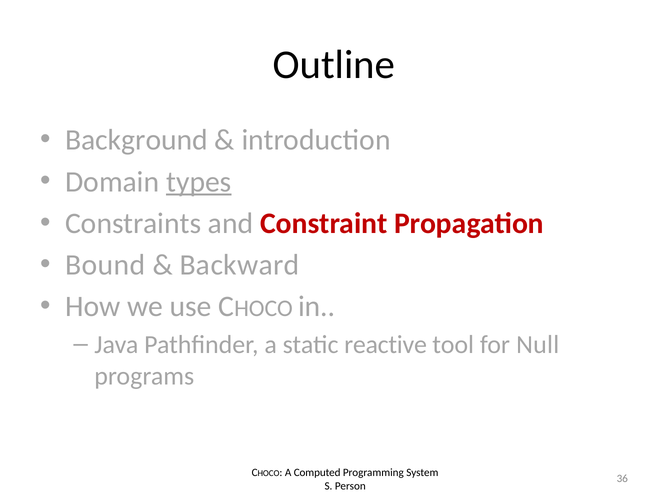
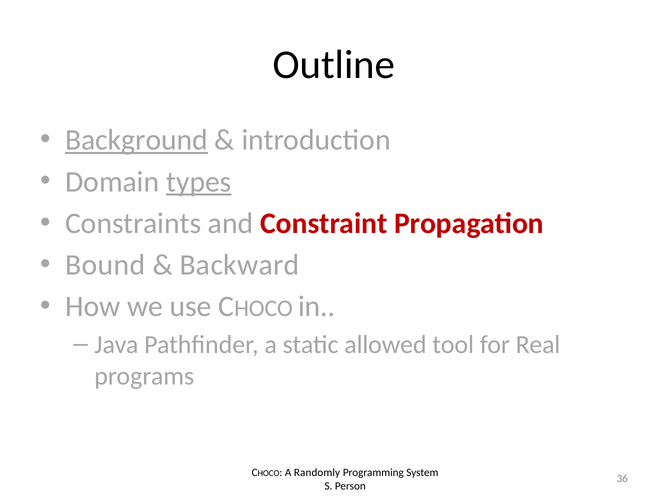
Background underline: none -> present (137, 140)
reactive: reactive -> allowed (385, 345)
Null: Null -> Real (538, 345)
Computed: Computed -> Randomly (317, 473)
